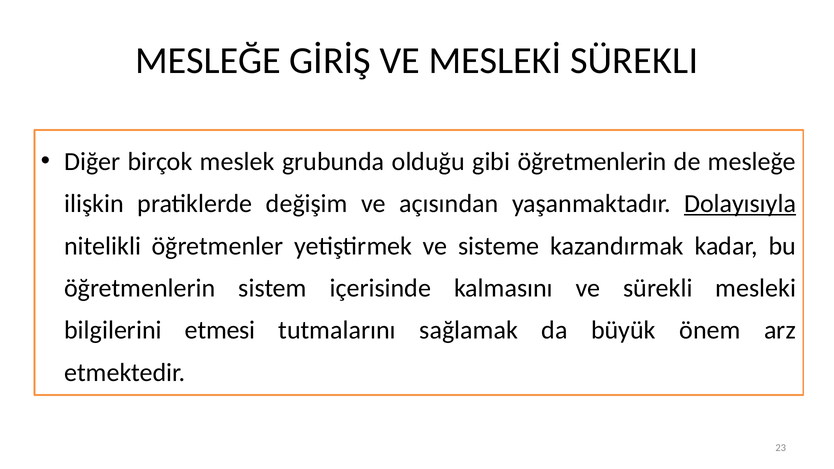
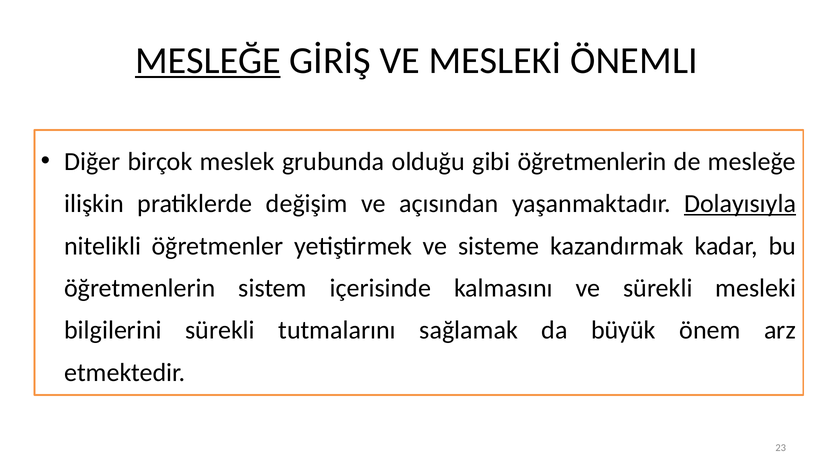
MESLEĞE underline: none -> present (208, 61)
MESLEKİ SÜREKLI: SÜREKLI -> ÖNEMLI (634, 61)
bilgilerini etmesi: etmesi -> sürekli (220, 330)
